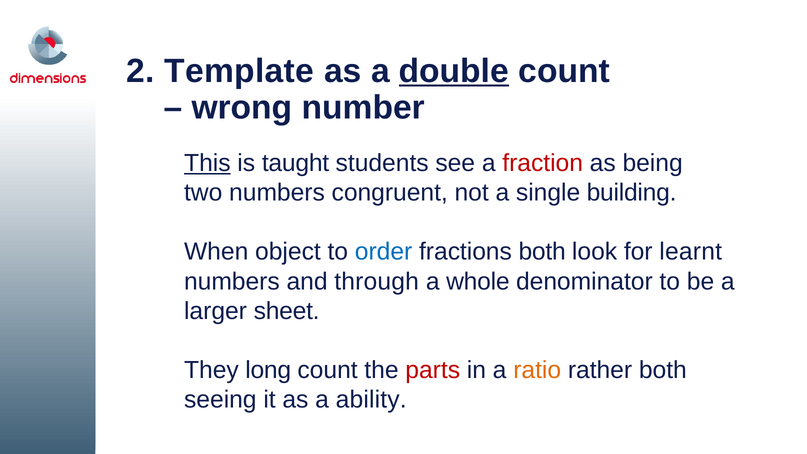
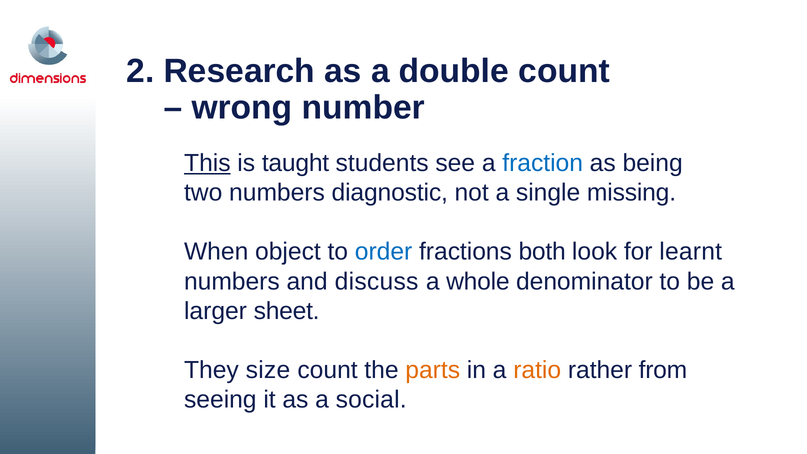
Template: Template -> Research (239, 71)
double underline: present -> none (454, 71)
fraction colour: red -> blue (543, 163)
congruent: congruent -> diagnostic (390, 193)
building: building -> missing (632, 193)
through: through -> discuss (377, 281)
long: long -> size (268, 370)
parts colour: red -> orange (433, 370)
rather both: both -> from (663, 370)
ability: ability -> social (371, 400)
